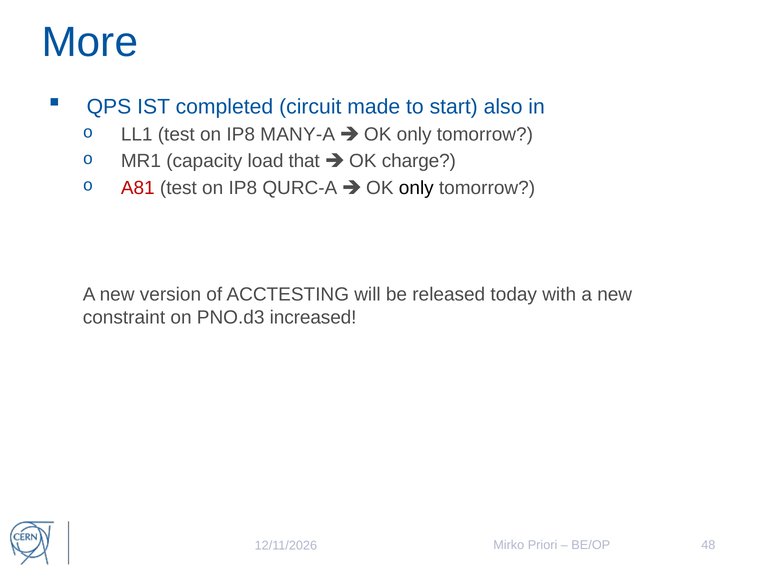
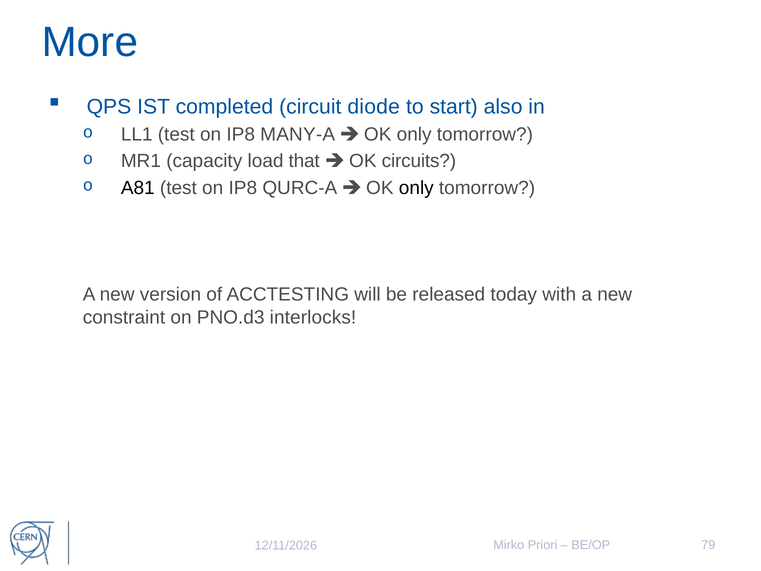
made: made -> diode (374, 107)
charge: charge -> circuits (419, 161)
A81 colour: red -> black (138, 188)
increased: increased -> interlocks (313, 317)
48: 48 -> 79 (708, 545)
